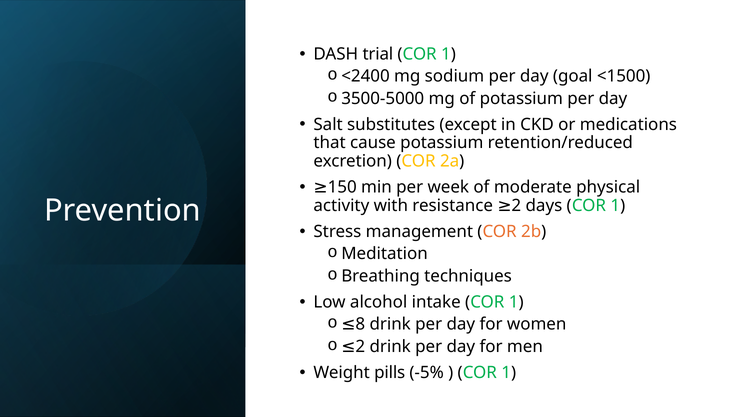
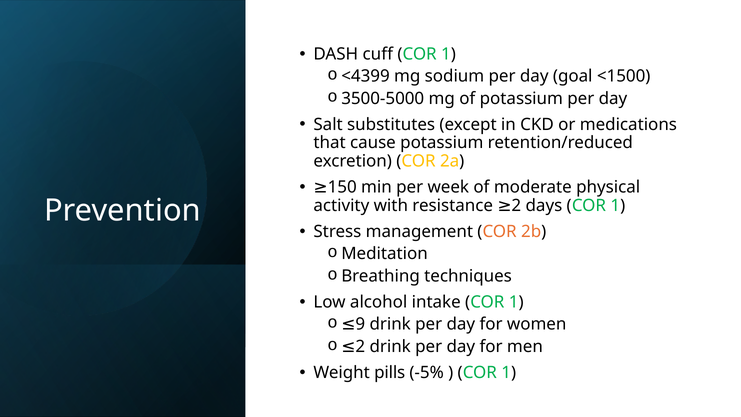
trial: trial -> cuff (378, 54)
<2400: <2400 -> <4399 (365, 76)
8: 8 -> 9 (360, 324)
